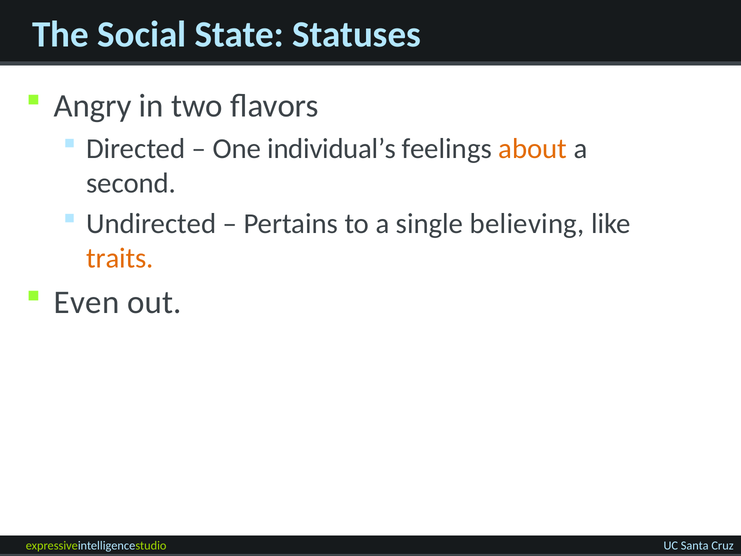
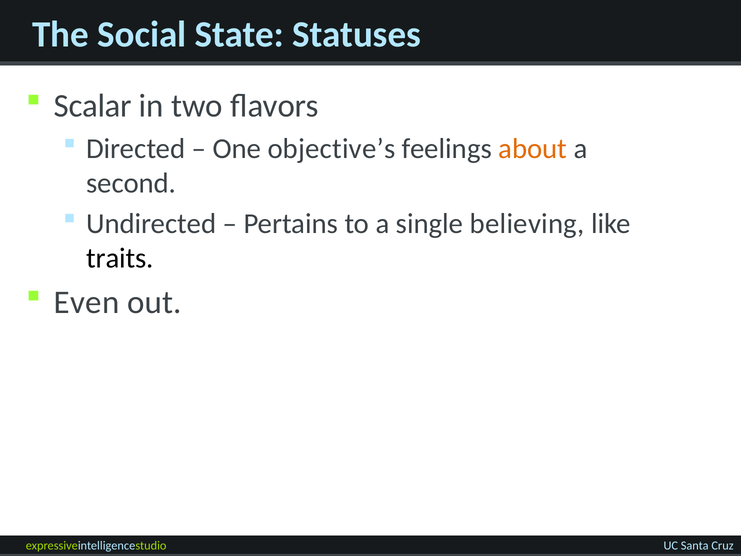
Angry: Angry -> Scalar (93, 106)
individual’s: individual’s -> objective’s (331, 149)
traits colour: orange -> black (120, 258)
